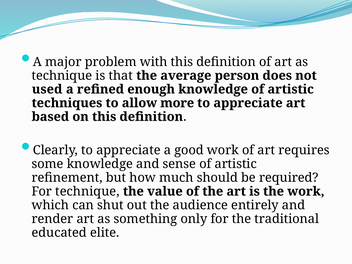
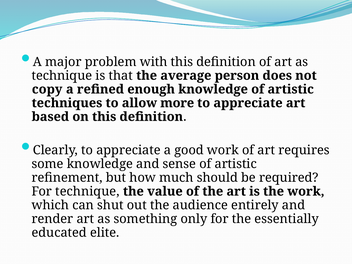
used: used -> copy (47, 89)
traditional: traditional -> essentially (287, 219)
